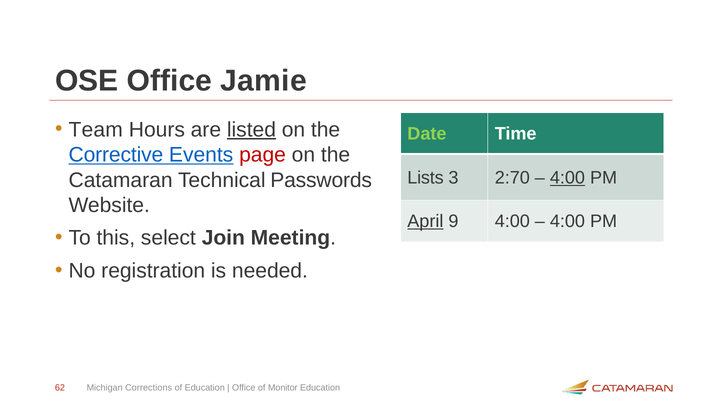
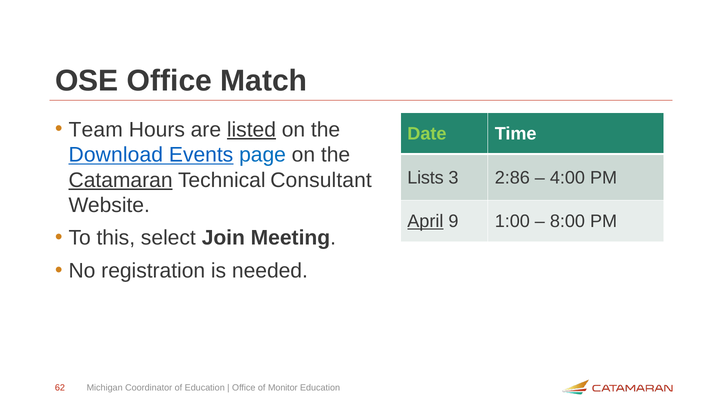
Jamie: Jamie -> Match (264, 81)
Corrective: Corrective -> Download (116, 155)
page colour: red -> blue (263, 155)
2:70: 2:70 -> 2:86 (512, 178)
4:00 underline: present -> none (567, 178)
Catamaran underline: none -> present (121, 180)
Passwords: Passwords -> Consultant (321, 180)
9 4:00: 4:00 -> 1:00 (512, 221)
4:00: 4:00 -> 8:00 (567, 221)
Corrections: Corrections -> Coordinator (149, 388)
